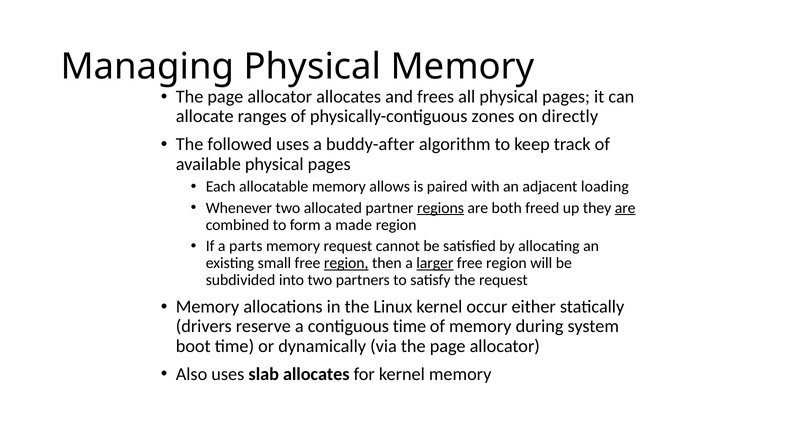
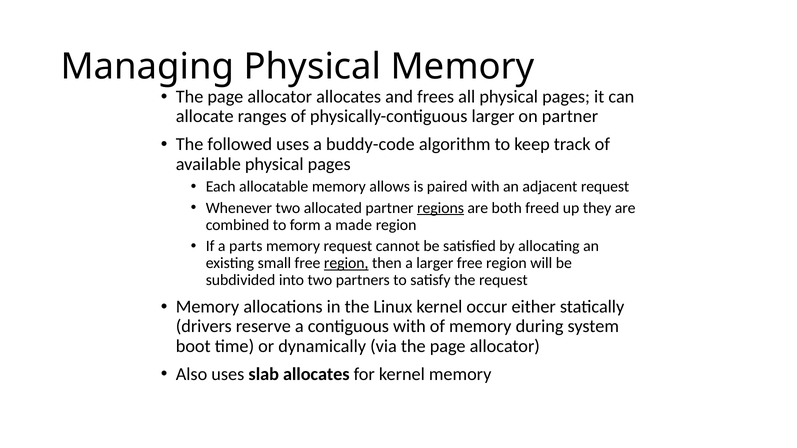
physically-contiguous zones: zones -> larger (493, 117)
on directly: directly -> partner (570, 117)
buddy-after: buddy-after -> buddy-code (370, 145)
adjacent loading: loading -> request (605, 187)
are underline: present -> none (625, 208)
larger underline: present -> none (435, 263)
contiguous time: time -> with (409, 327)
